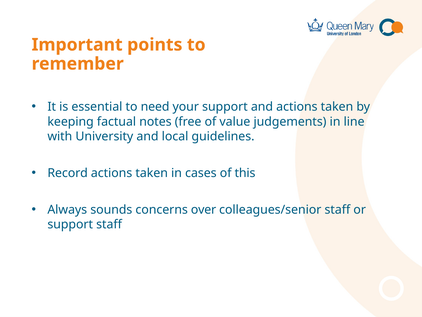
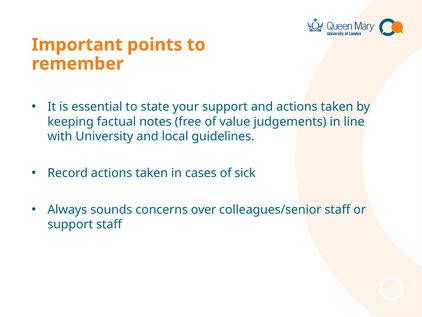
need: need -> state (155, 107)
this: this -> sick (245, 173)
